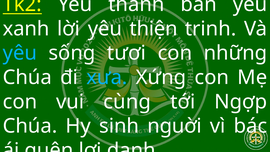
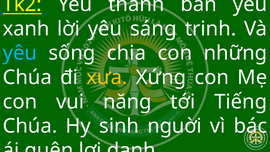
thiện: thiện -> sáng (153, 29)
tươi: tươi -> chia (126, 53)
xưa colour: light blue -> yellow (107, 77)
cùng: cùng -> năng (127, 102)
Ngợp: Ngợp -> Tiếng (241, 102)
